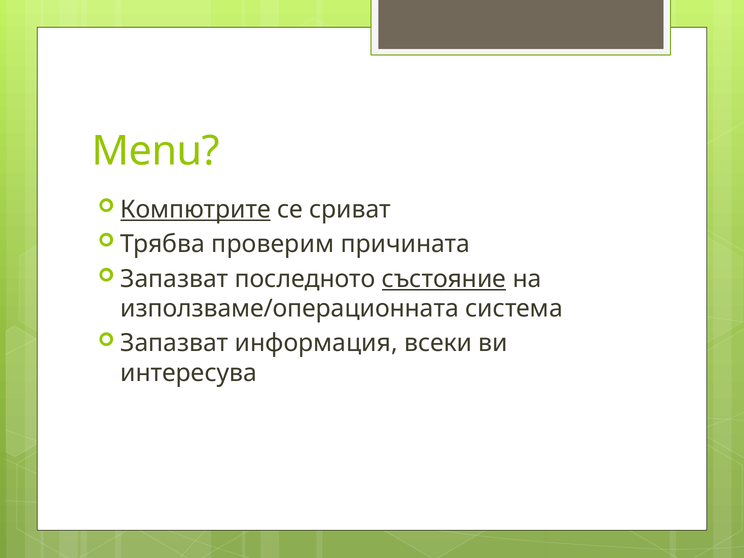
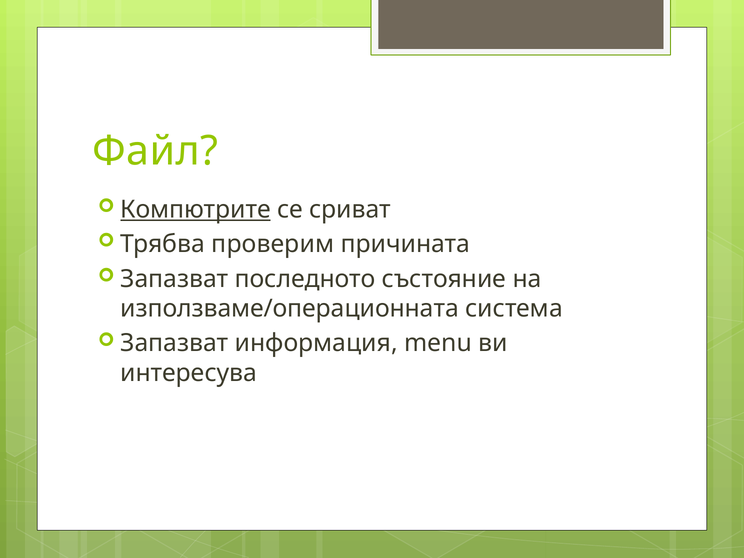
Menu: Menu -> Файл (155, 151)
състояние underline: present -> none (444, 279)
всеки: всеки -> menu (438, 343)
